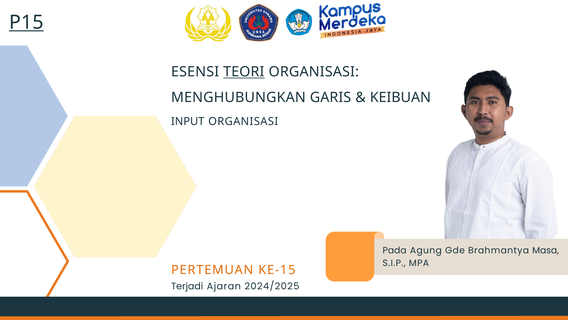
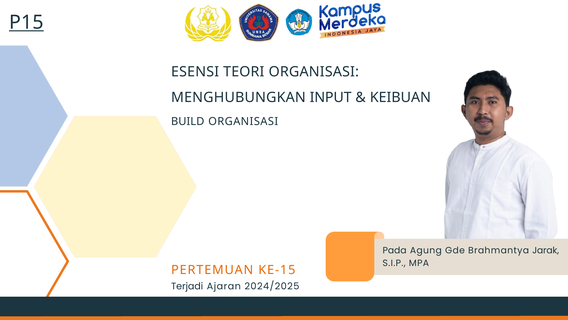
TEORI underline: present -> none (244, 72)
GARIS: GARIS -> INPUT (331, 97)
INPUT: INPUT -> BUILD (188, 121)
Masa: Masa -> Jarak (546, 250)
